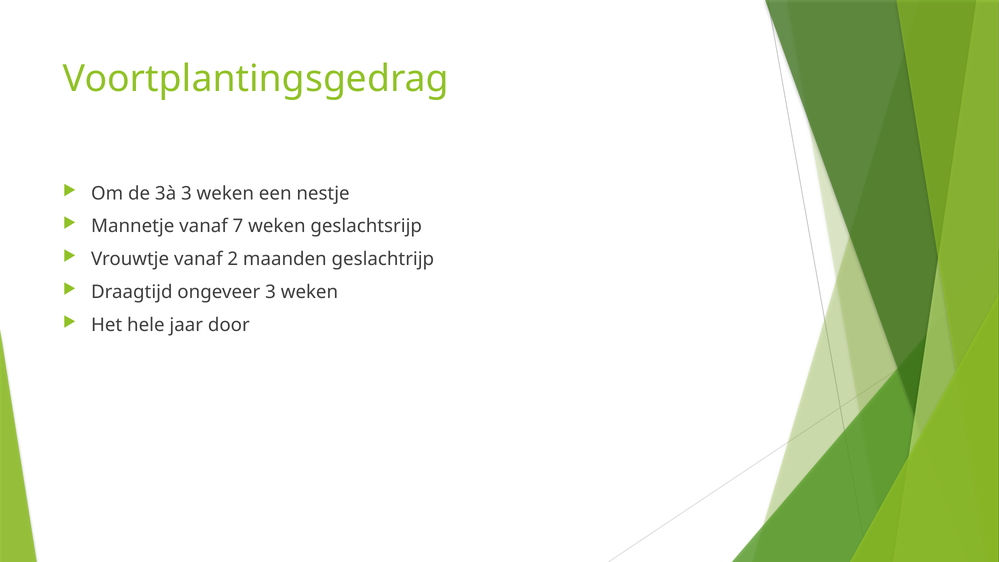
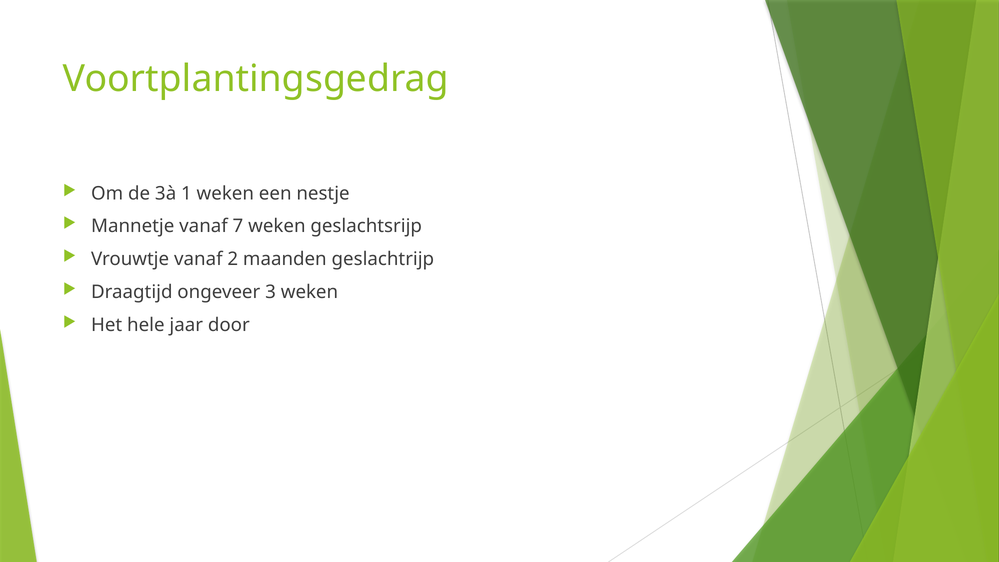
3à 3: 3 -> 1 (186, 193)
